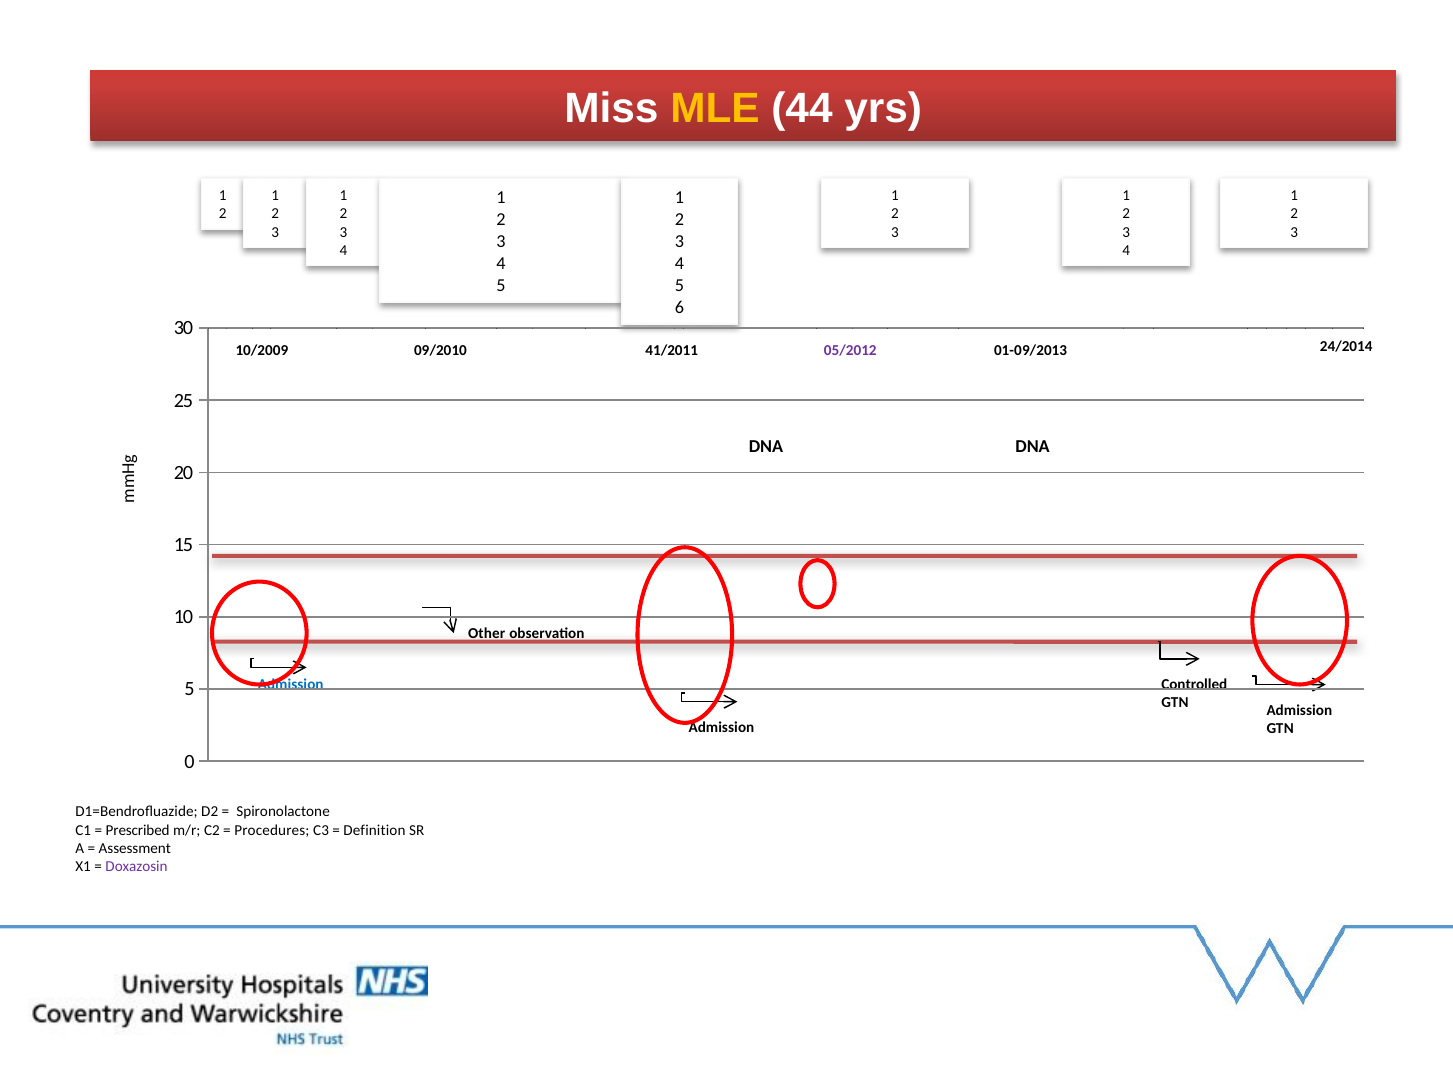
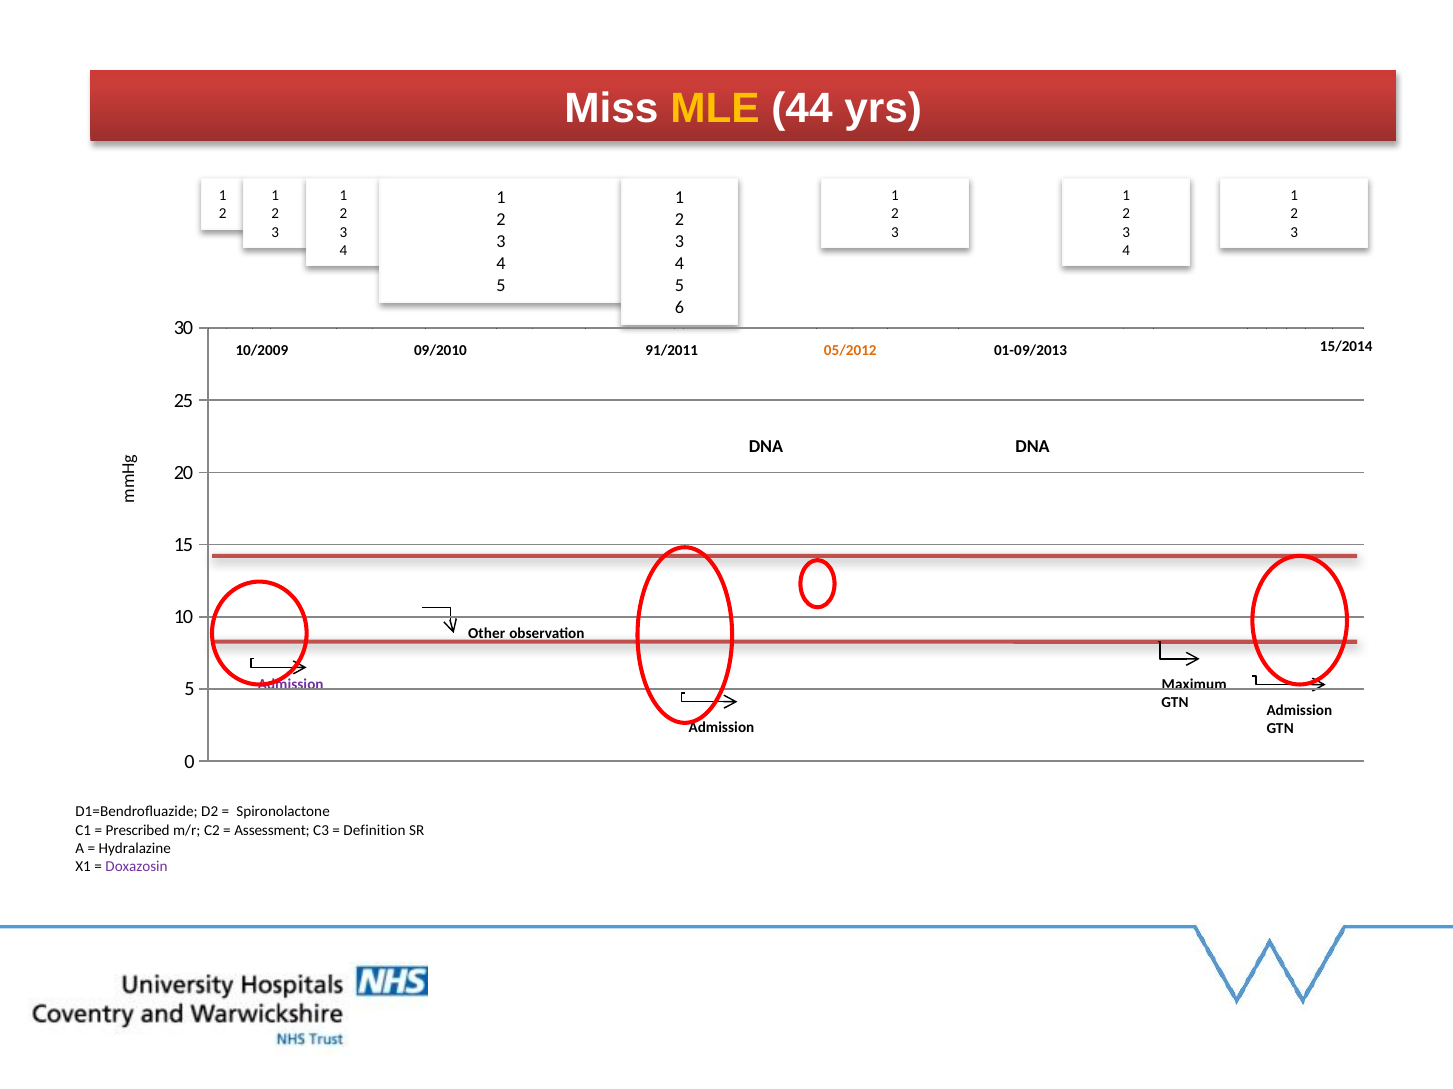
24/2014: 24/2014 -> 15/2014 (1346, 347)
41/2011: 41/2011 -> 91/2011 (672, 350)
05/2012 colour: purple -> orange (850, 350)
Admission colour: blue -> purple (291, 685)
Controlled: Controlled -> Maximum (1194, 685)
Procedures: Procedures -> Assessment (272, 831)
Assessment: Assessment -> Hydralazine (135, 849)
